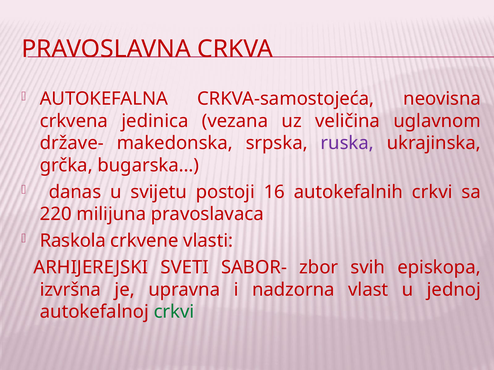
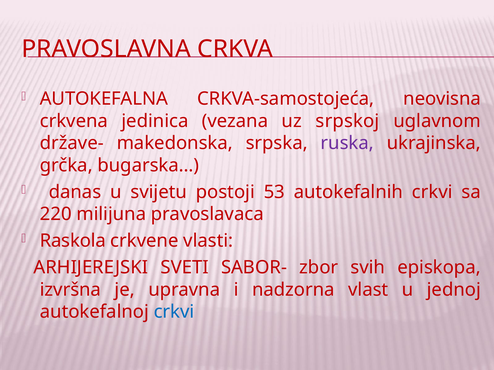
veličina: veličina -> srpskoj (348, 121)
16: 16 -> 53 (274, 192)
crkvi colour: green -> blue (174, 312)
